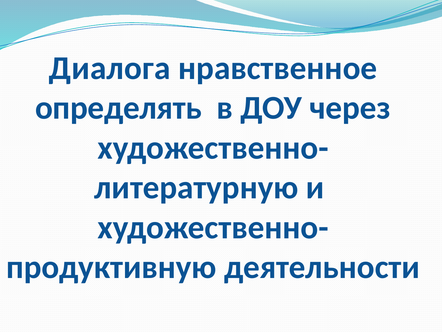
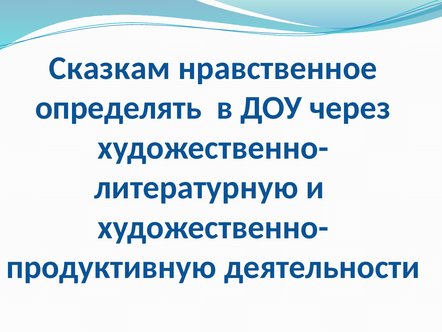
Диалога: Диалога -> Сказкам (110, 68)
